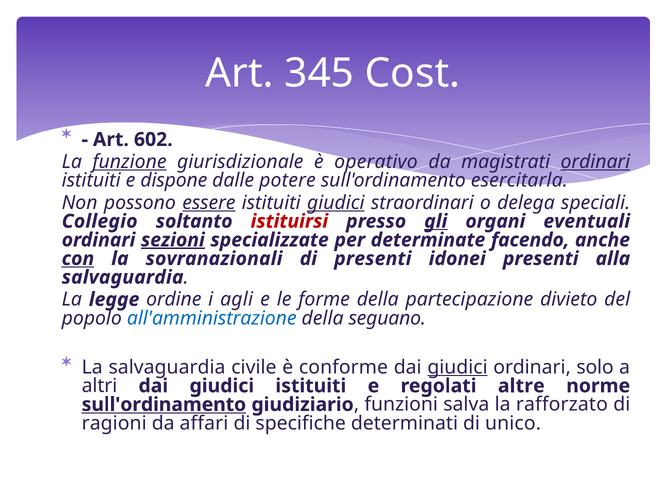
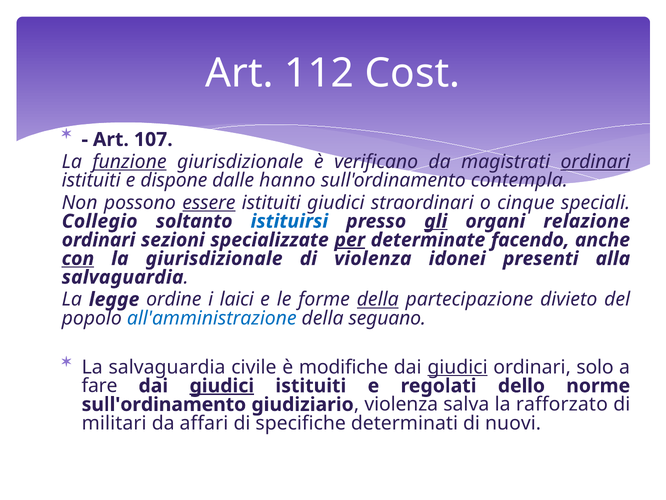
345: 345 -> 112 (319, 73)
602: 602 -> 107 (153, 139)
operativo: operativo -> verificano (376, 162)
potere: potere -> hanno (287, 180)
esercitarla: esercitarla -> contempla (519, 180)
giudici underline: present -> none (336, 202)
delega: delega -> cinque (526, 202)
istituirsi colour: red -> blue (289, 221)
eventuali: eventuali -> relazione (587, 221)
sezioni underline: present -> none (173, 240)
per underline: none -> present (350, 240)
la sovranazionali: sovranazionali -> giurisdizionale (214, 258)
di presenti: presenti -> violenza (373, 258)
agli: agli -> laici (237, 299)
della underline: none -> present (378, 299)
conforme: conforme -> modifiche (344, 367)
altri: altri -> fare (100, 386)
giudici underline: none -> present (222, 386)
altre: altre -> dello (521, 386)
sull'ordinamento underline: present -> none (164, 404)
funzioni: funzioni -> violenza (401, 404)
ragioni: ragioni -> militari (114, 423)
unico: unico -> nuovi (513, 423)
